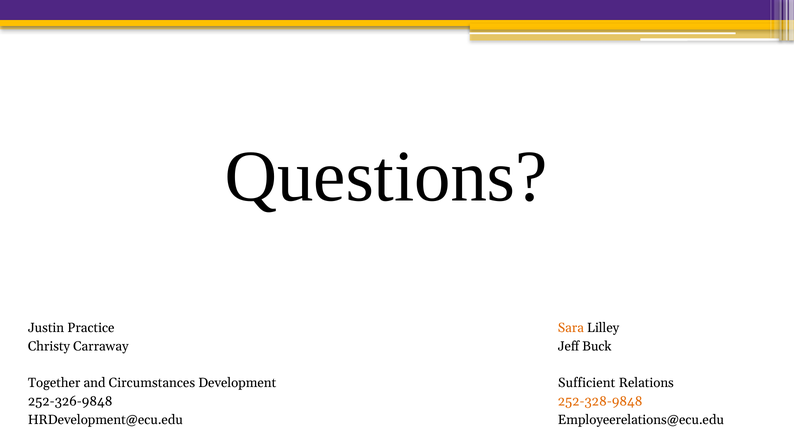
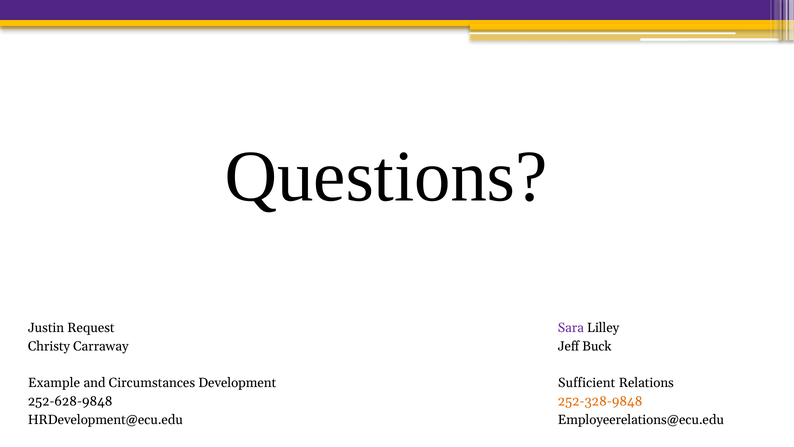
Practice: Practice -> Request (91, 328)
Sara colour: orange -> purple (571, 328)
Together: Together -> Example (54, 383)
252-326-9848: 252-326-9848 -> 252-628-9848 (70, 401)
